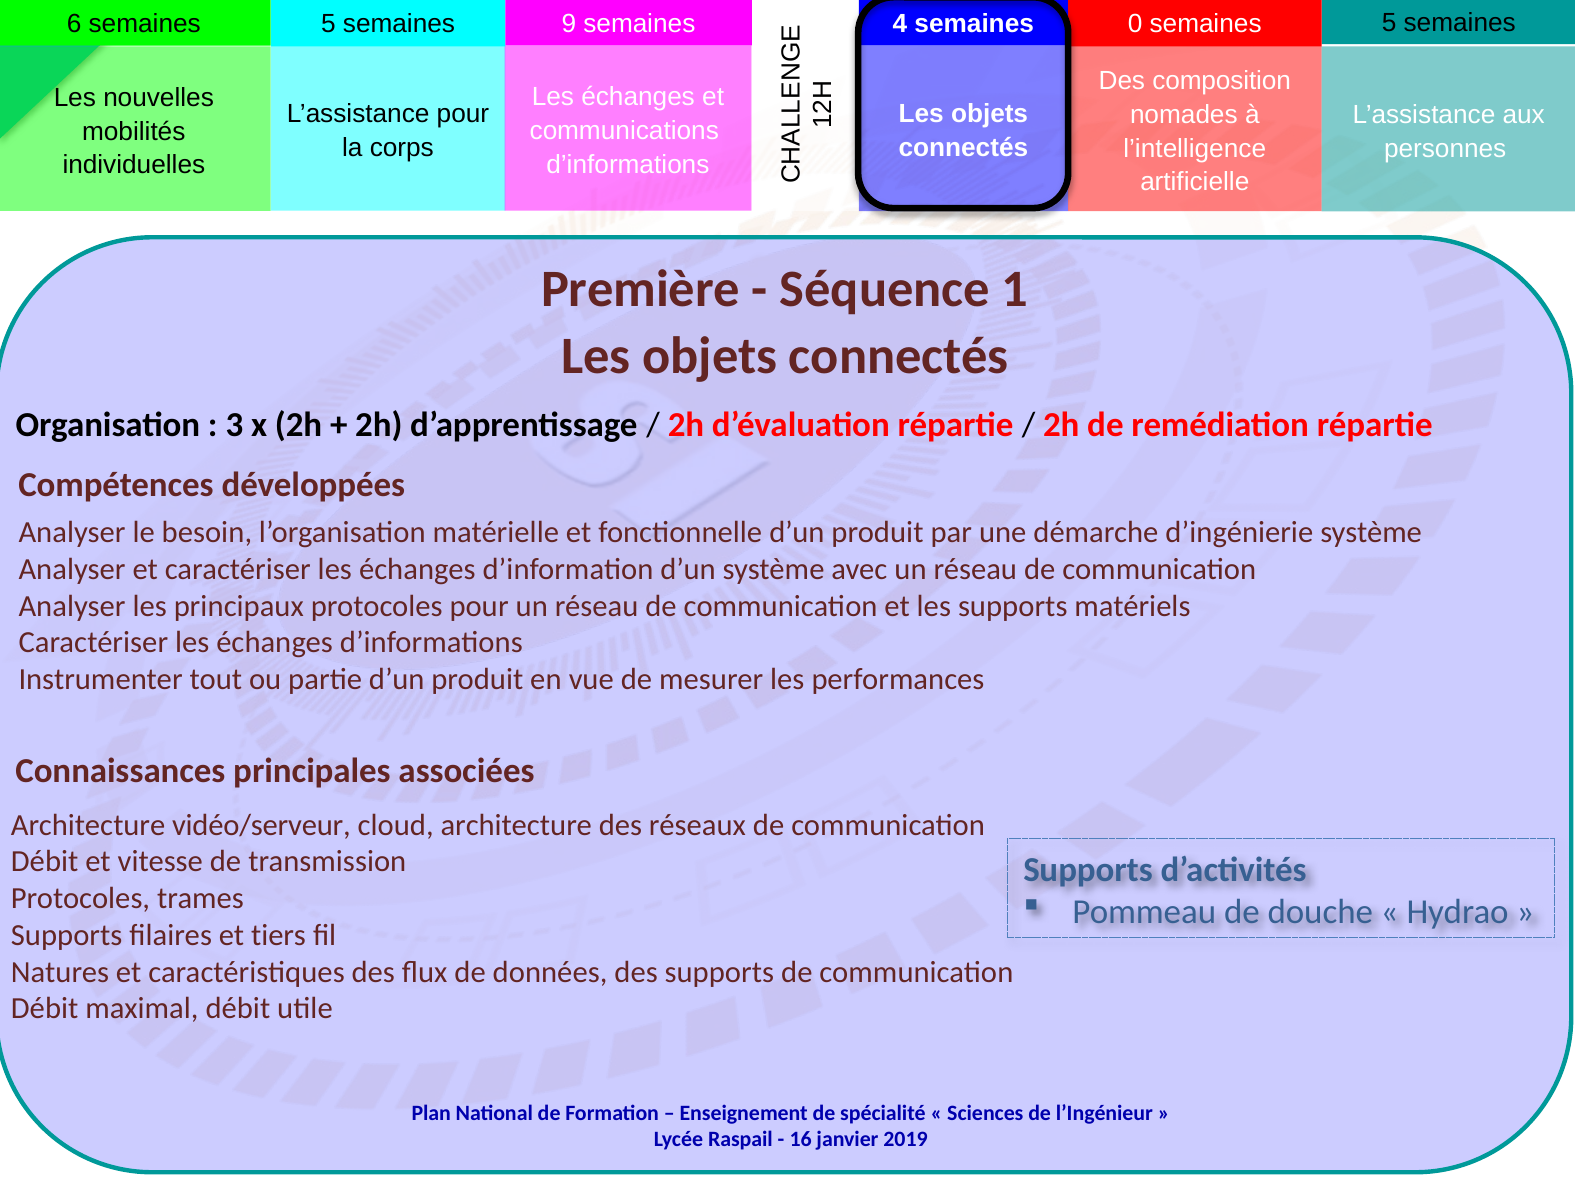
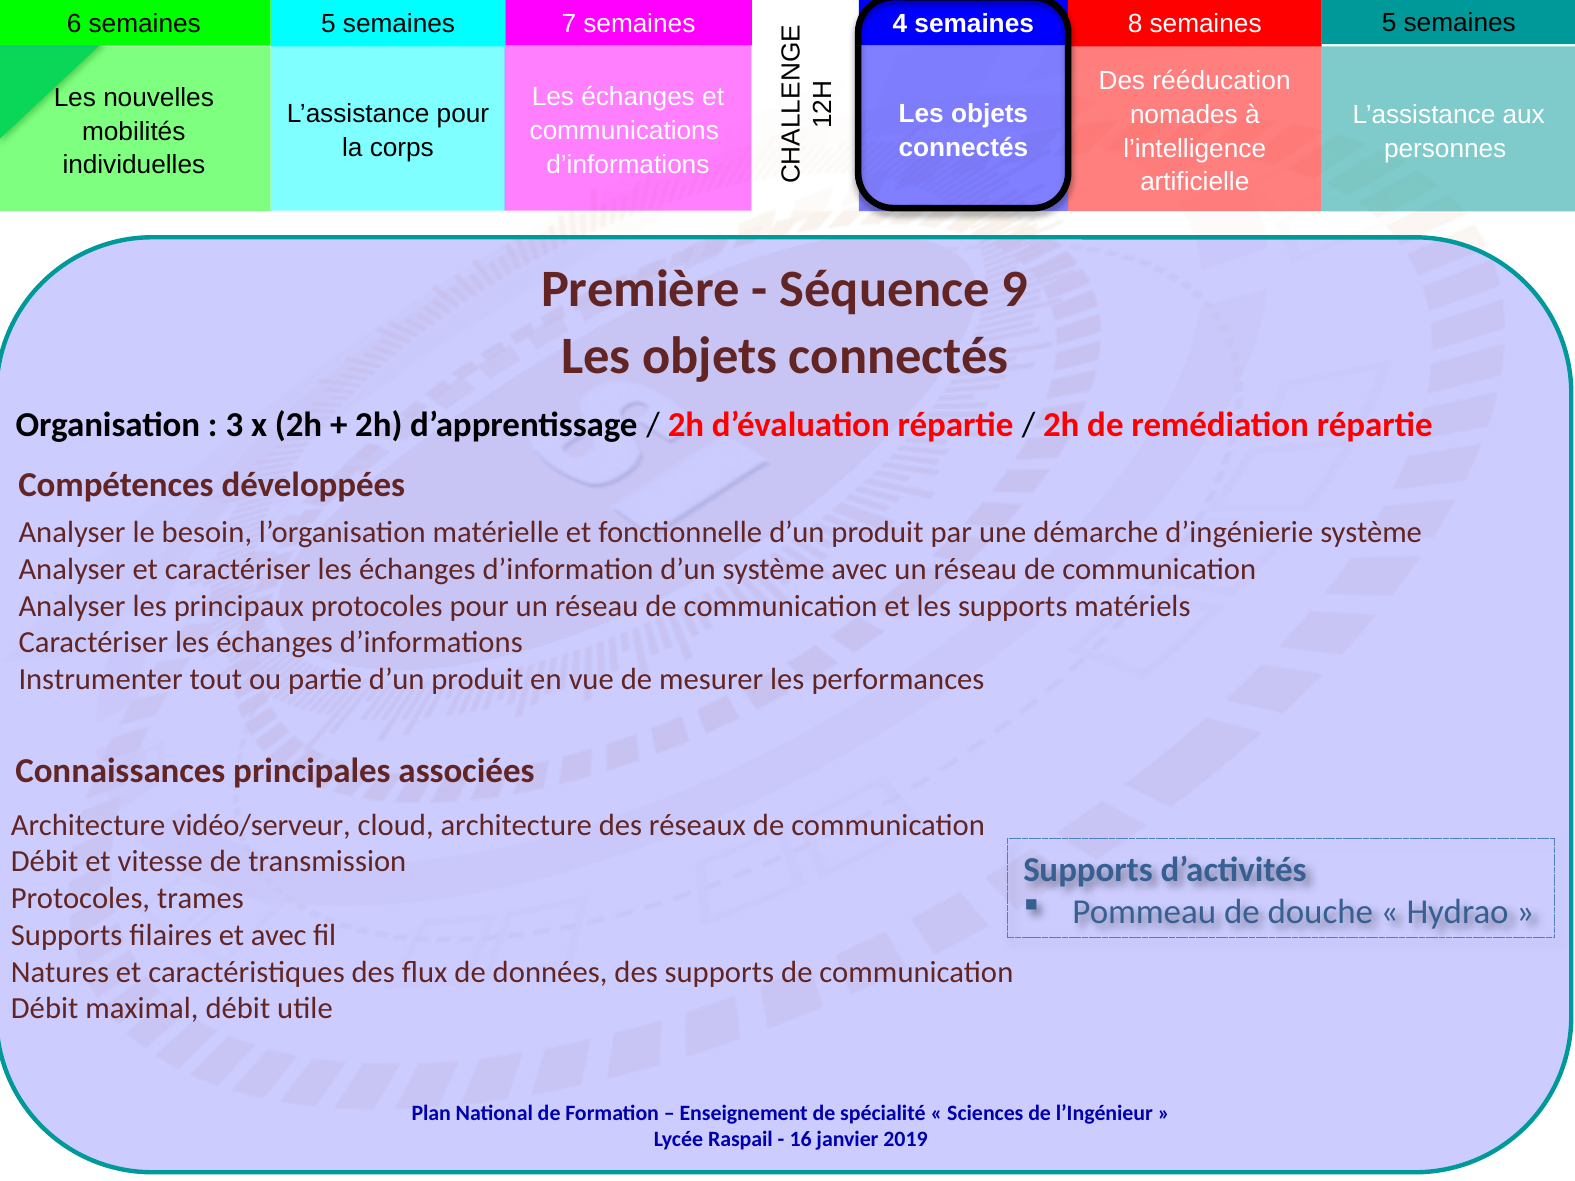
9: 9 -> 7 (569, 24)
0: 0 -> 8 (1135, 24)
composition: composition -> rééducation (1221, 81)
Séquence 1: 1 -> 9 (1015, 289)
et tiers: tiers -> avec (279, 935)
